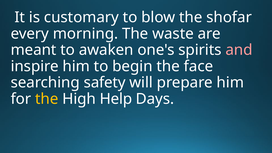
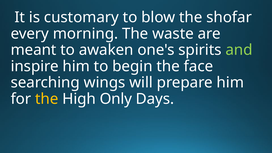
and colour: pink -> light green (239, 50)
safety: safety -> wings (105, 83)
Help: Help -> Only (116, 99)
